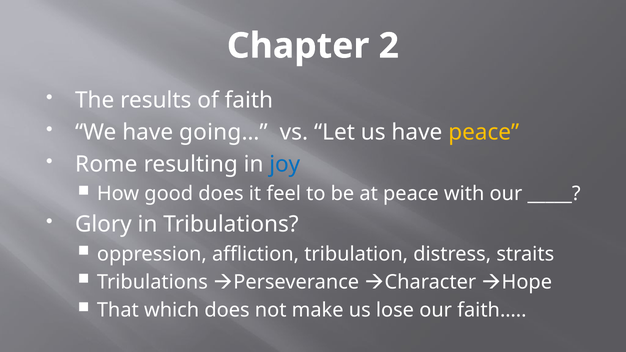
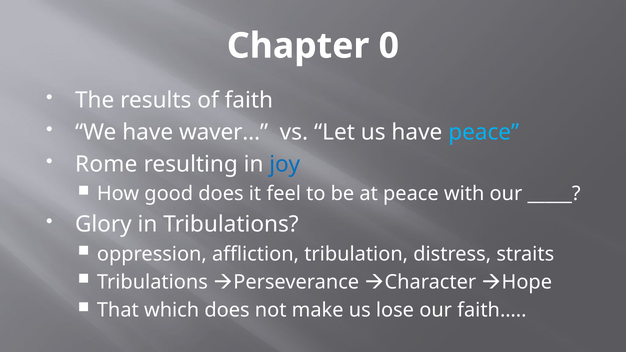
2: 2 -> 0 (389, 46)
going…: going… -> waver… (224, 132)
peace colour: yellow -> light blue (484, 132)
